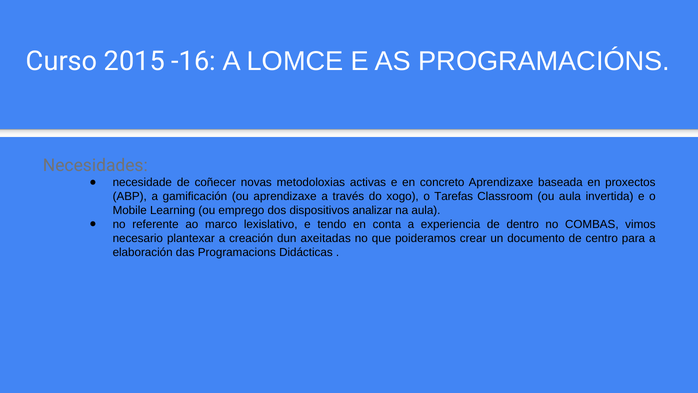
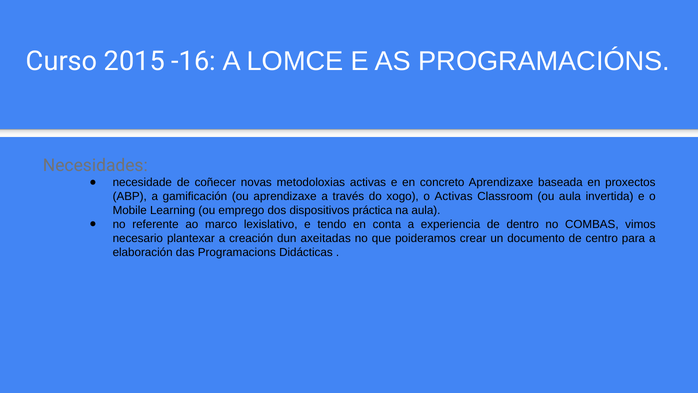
o Tarefas: Tarefas -> Activas (454, 196)
analizar: analizar -> práctica (372, 210)
